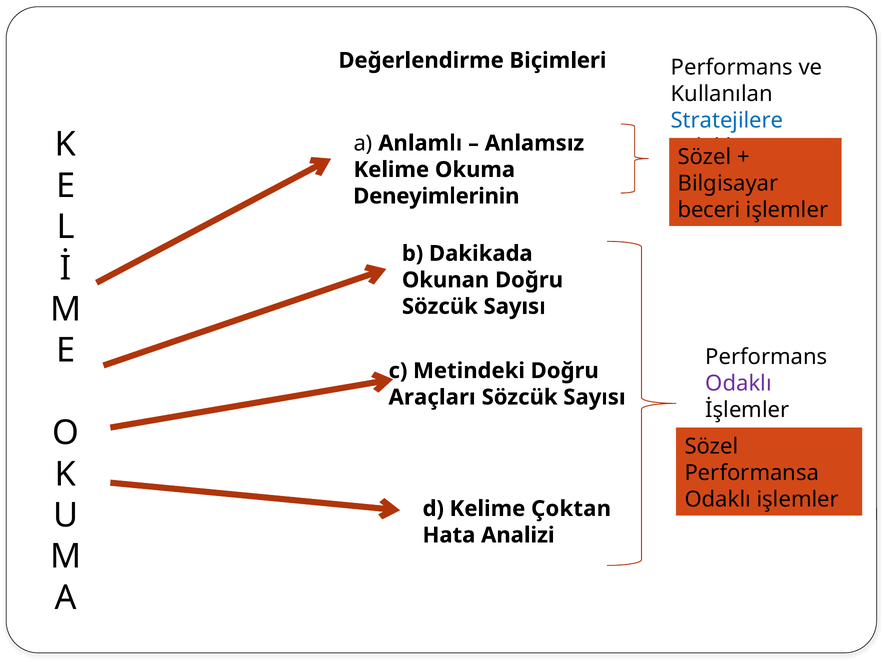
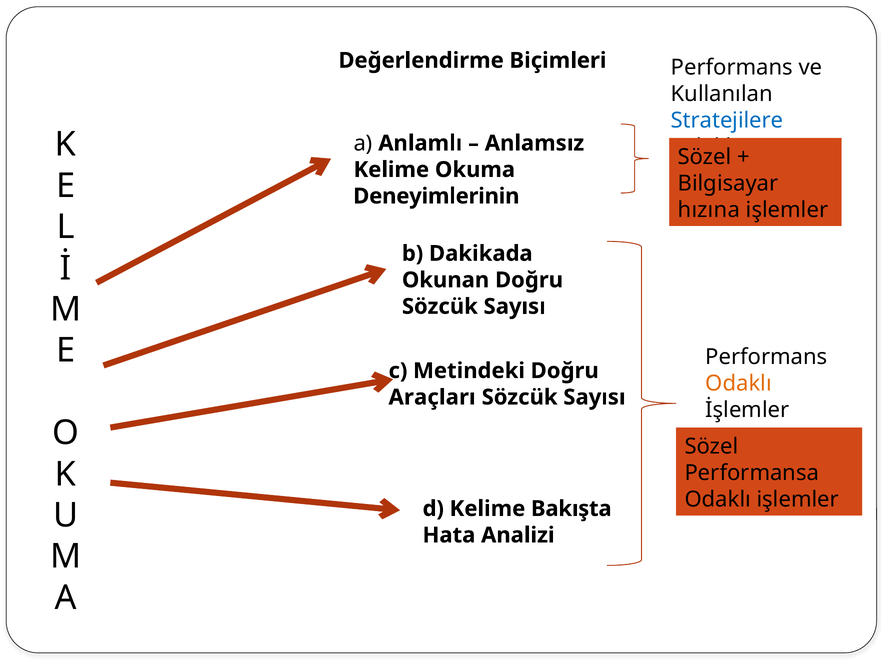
beceri: beceri -> hızına (709, 210)
Odaklı colour: purple -> orange (739, 384)
Çoktan: Çoktan -> Bakışta (571, 509)
